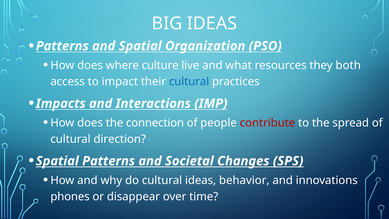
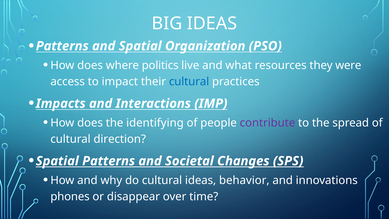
culture: culture -> politics (160, 65)
both: both -> were (348, 65)
connection: connection -> identifying (155, 123)
contribute colour: red -> purple (267, 123)
